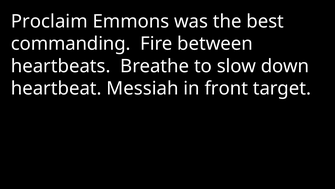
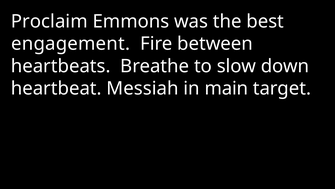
commanding: commanding -> engagement (71, 44)
front: front -> main (226, 88)
